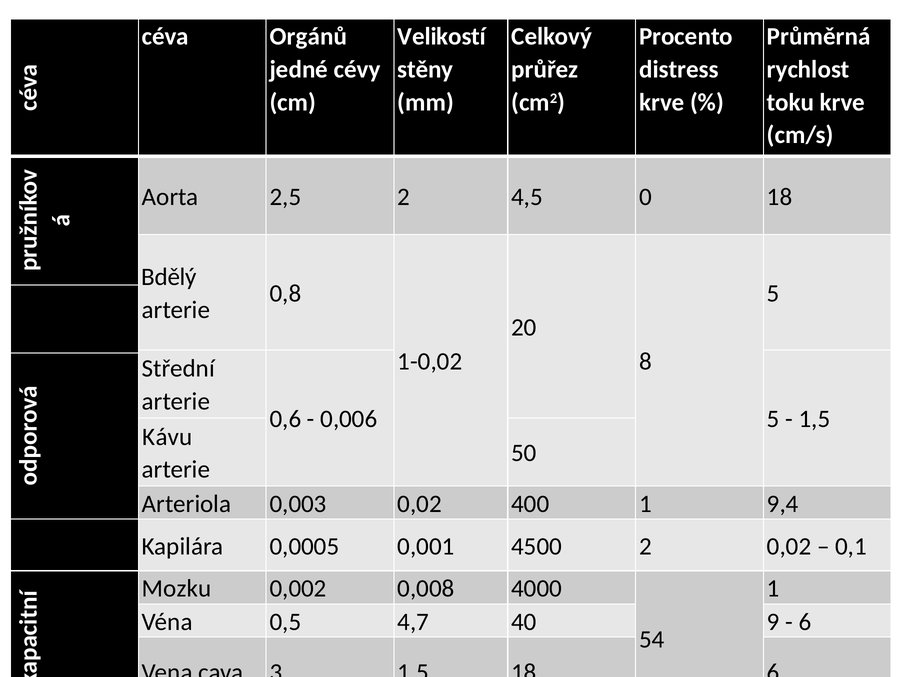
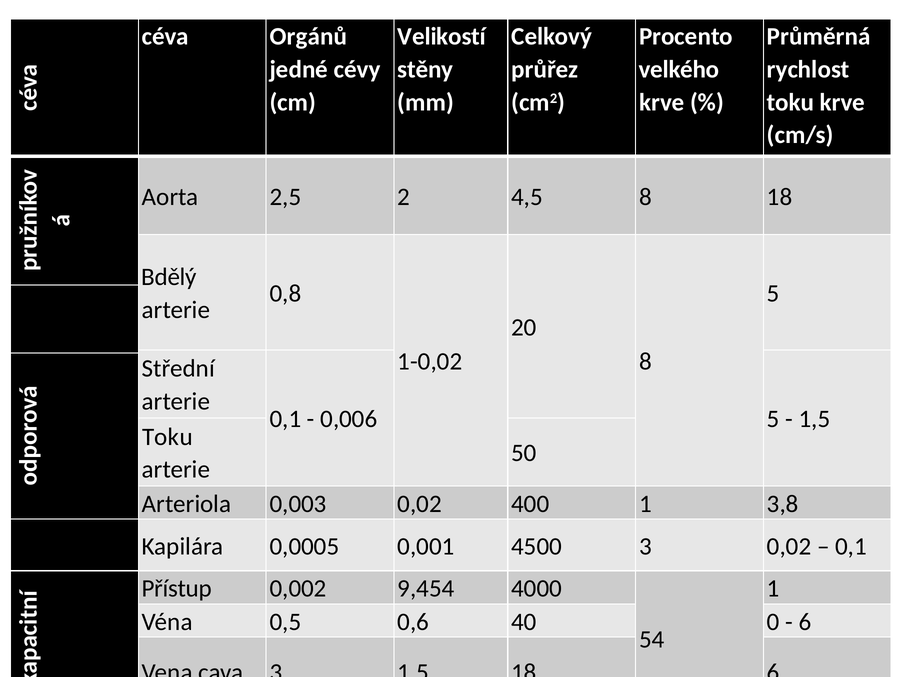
distress: distress -> velkého (679, 69)
4,5 0: 0 -> 8 (645, 197)
0,6: 0,6 -> 0,1 (285, 419)
Kávu: Kávu -> Toku (167, 436)
9,4: 9,4 -> 3,8 (783, 503)
4500 2: 2 -> 3 (645, 546)
Mozku: Mozku -> Přístup (177, 588)
0,008: 0,008 -> 9,454 (426, 588)
4,7: 4,7 -> 0,6 (413, 621)
9: 9 -> 0 (773, 621)
